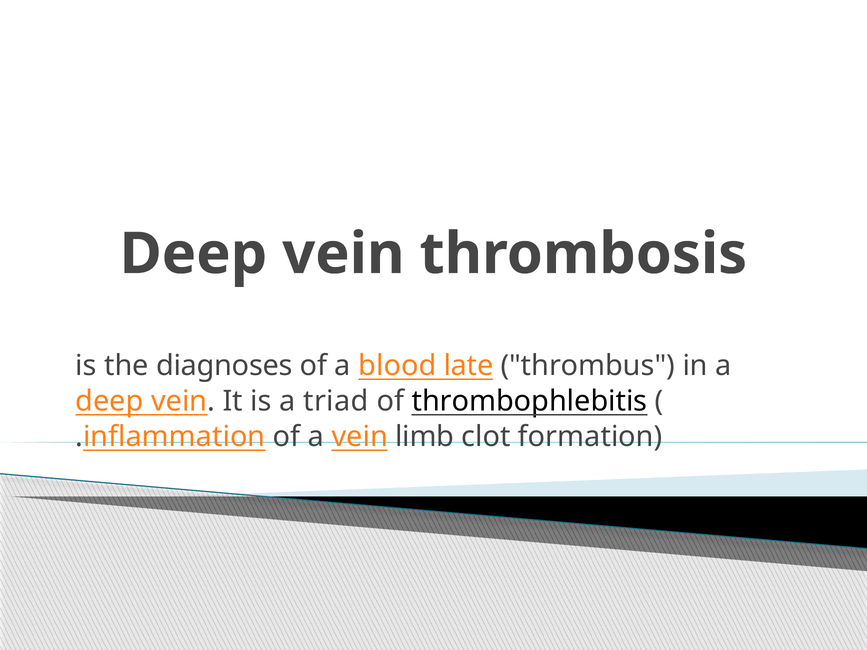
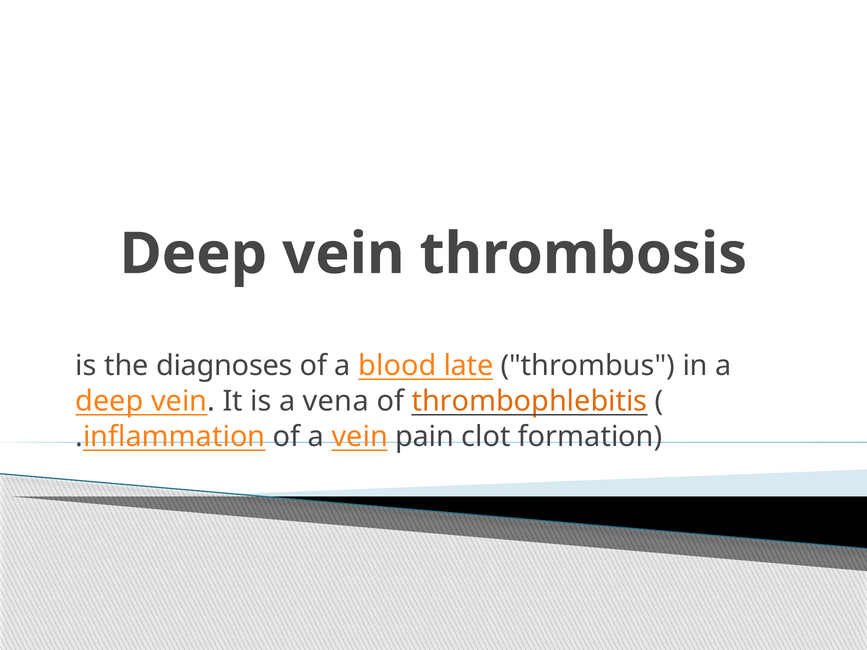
triad: triad -> vena (336, 402)
thrombophlebitis colour: black -> orange (530, 402)
limb: limb -> pain (425, 437)
